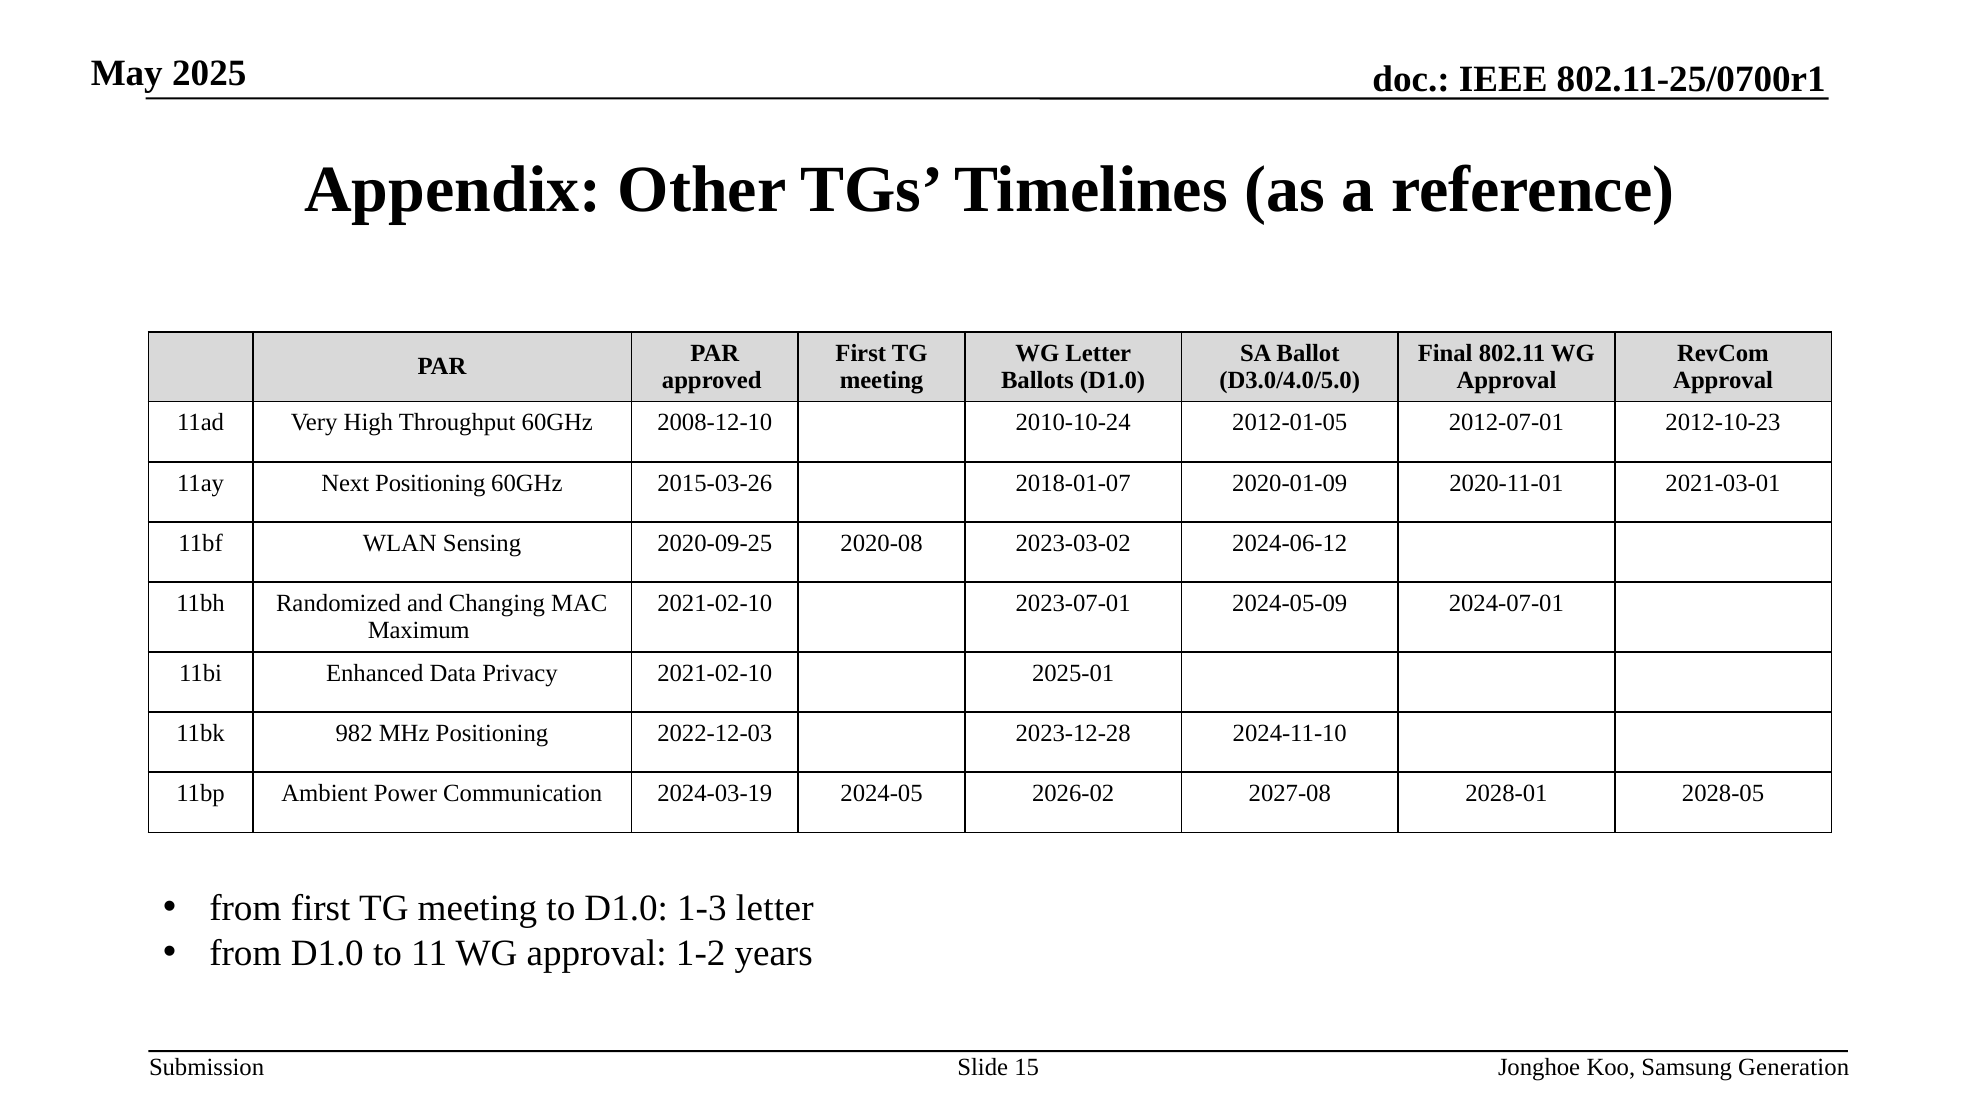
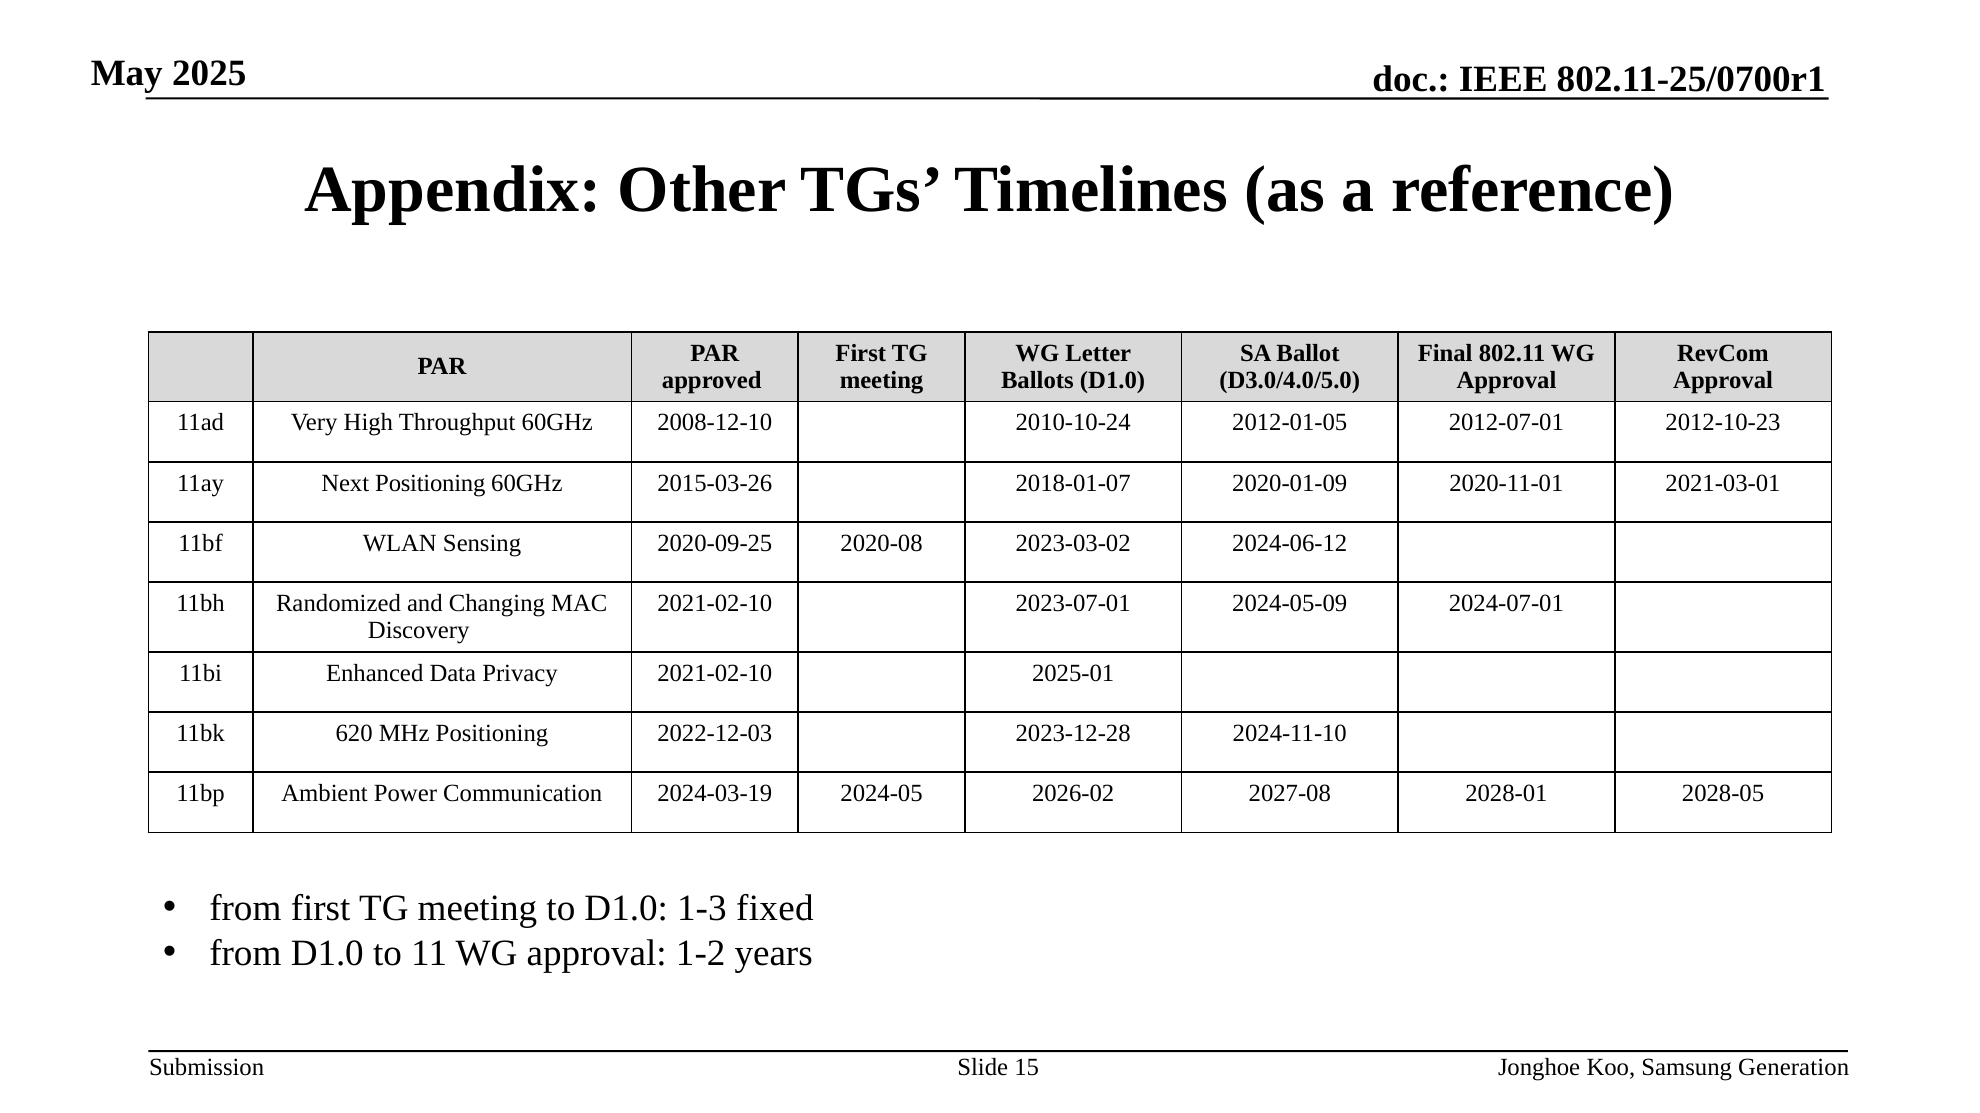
Maximum: Maximum -> Discovery (419, 631)
982: 982 -> 620 (354, 734)
1-3 letter: letter -> fixed (775, 909)
